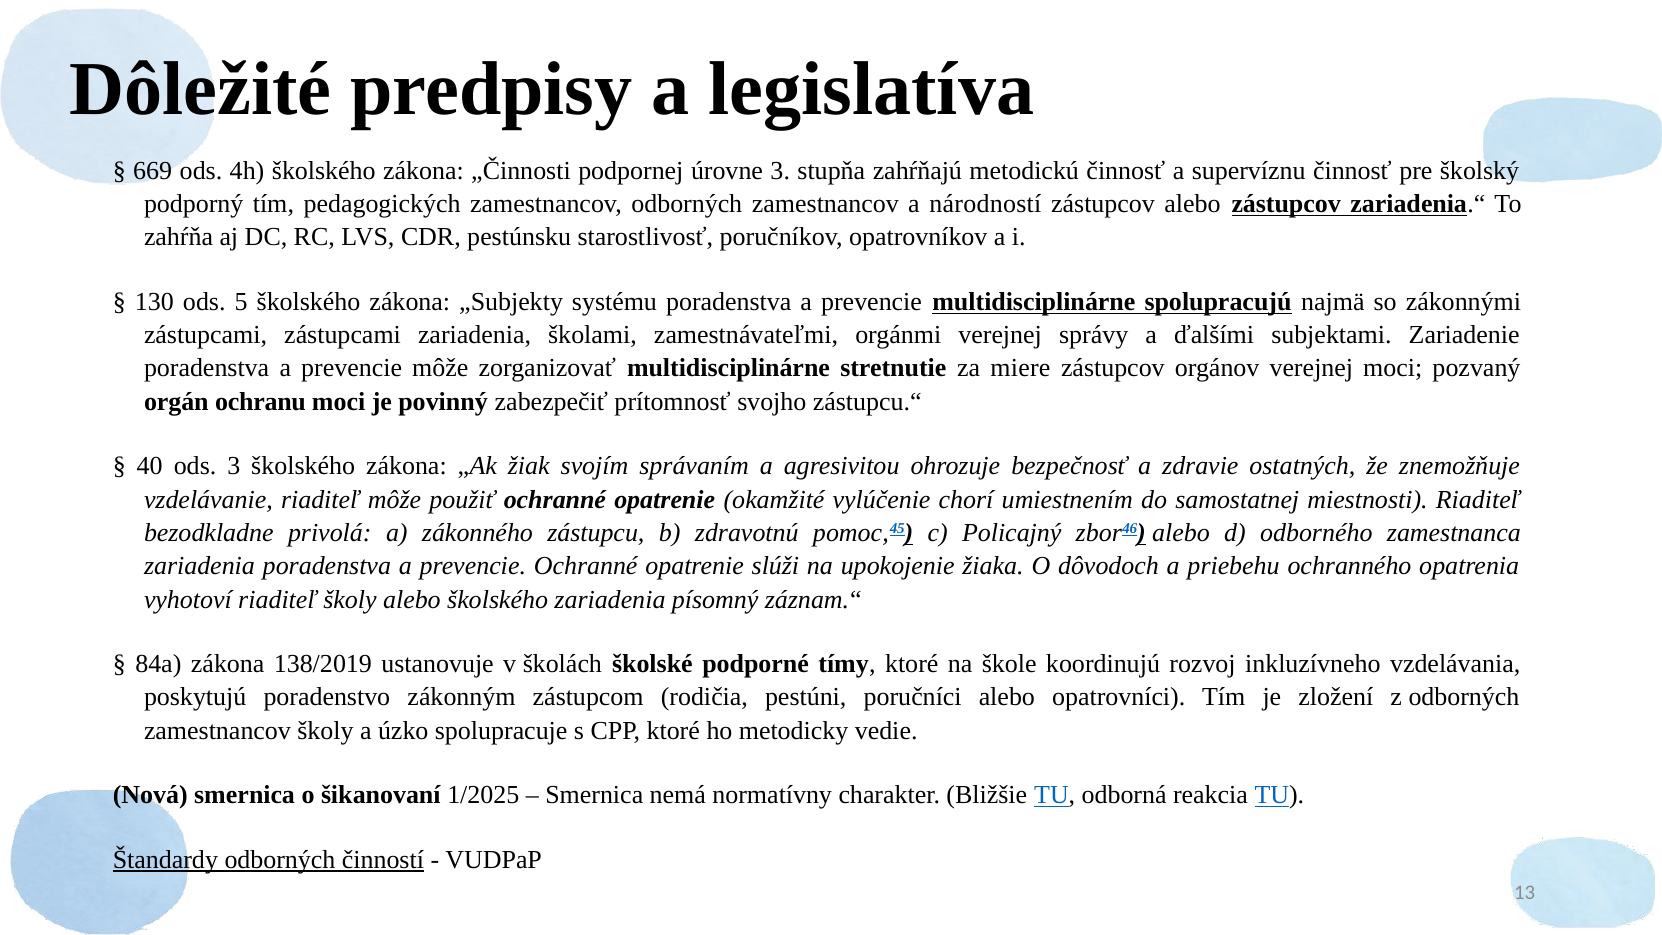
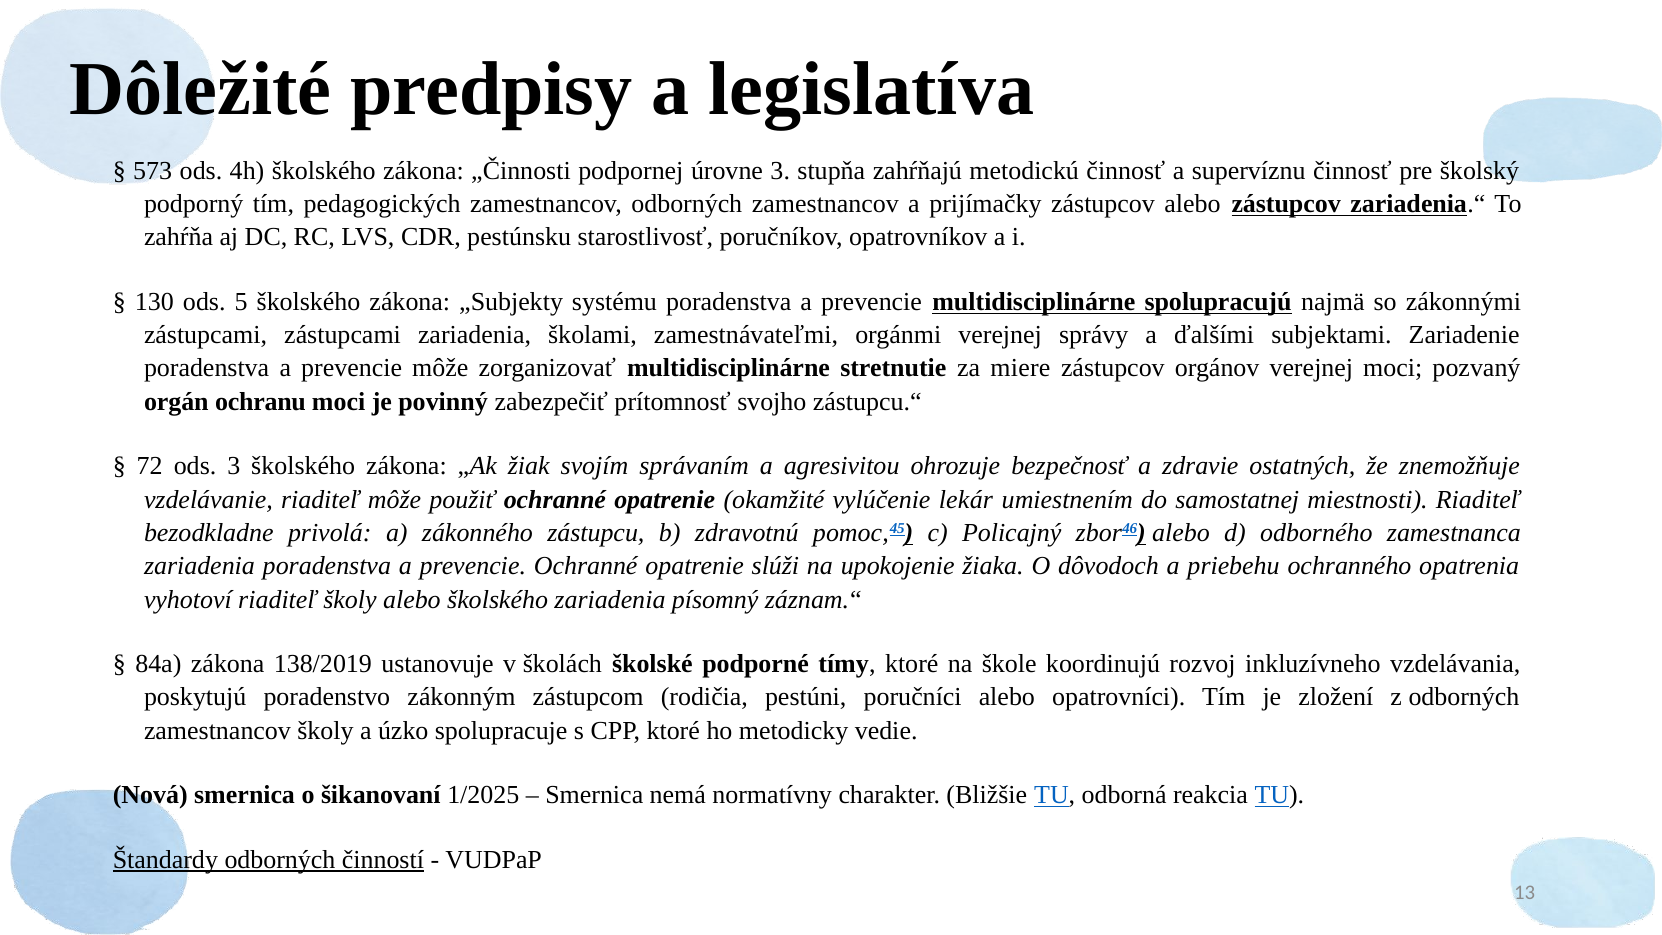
669: 669 -> 573 (153, 171)
národností: národností -> prijímačky (985, 204)
40: 40 -> 72 (150, 466)
chorí: chorí -> lekár (966, 499)
